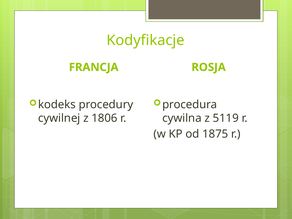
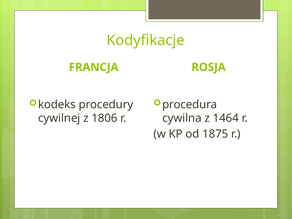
5119: 5119 -> 1464 (226, 118)
